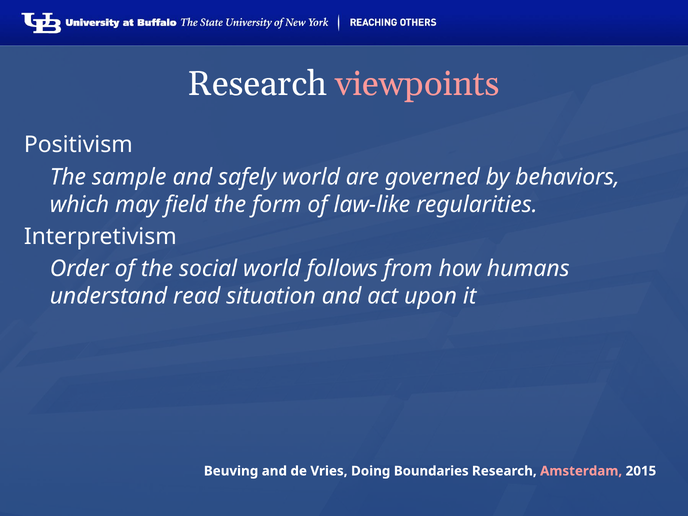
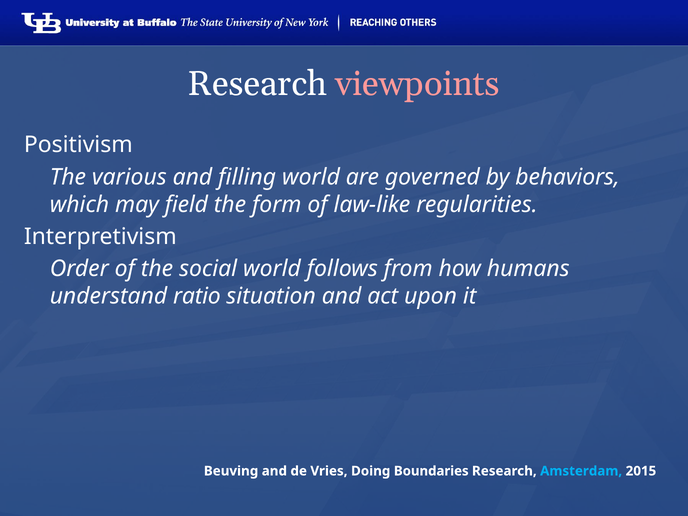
sample: sample -> various (129, 177)
safely: safely -> filling (247, 177)
read: read -> ratio (197, 296)
Amsterdam colour: pink -> light blue (581, 471)
